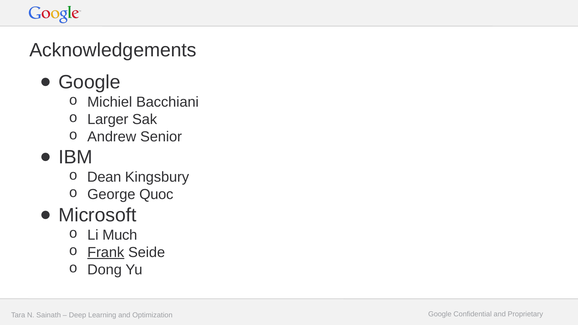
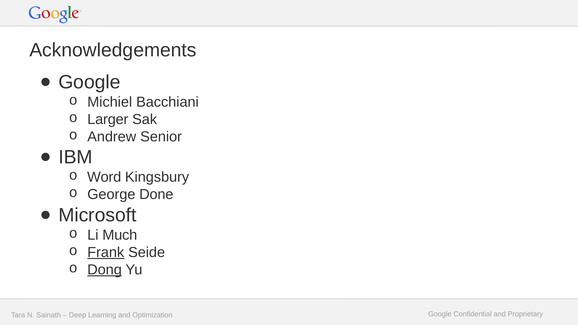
Dean: Dean -> Word (104, 177)
Quoc: Quoc -> Done (156, 195)
Dong underline: none -> present (105, 270)
